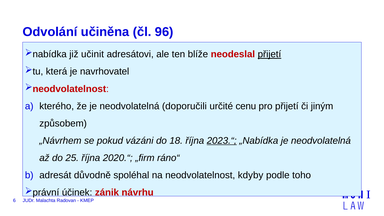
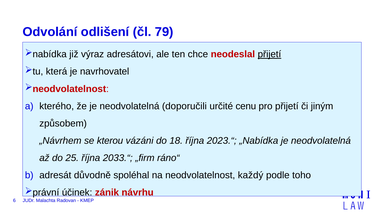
učiněna: učiněna -> odlišení (105, 32)
96: 96 -> 79 (164, 32)
učinit: učinit -> výraz (93, 54)
blíže: blíže -> chce (198, 54)
pokud: pokud -> kterou (110, 141)
2023.“ underline: present -> none (222, 141)
2020.“: 2020.“ -> 2033.“ (118, 158)
kdyby: kdyby -> každý (251, 175)
